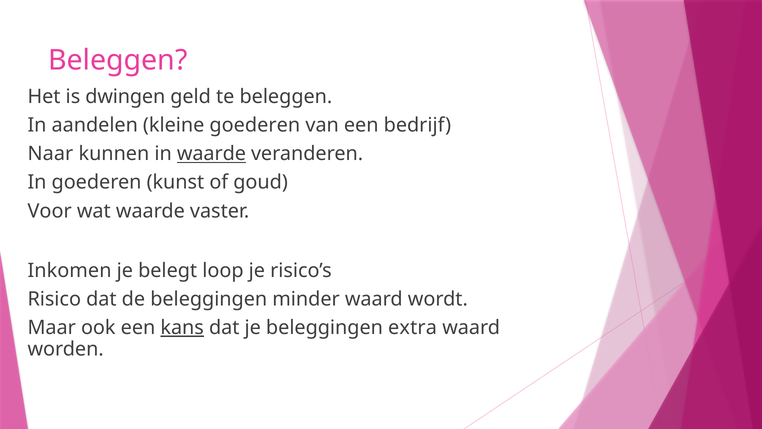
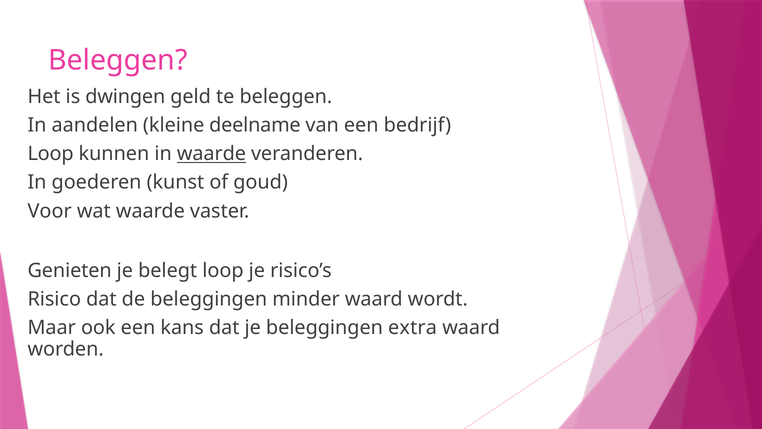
kleine goederen: goederen -> deelname (255, 125)
Naar: Naar -> Loop (51, 154)
Inkomen: Inkomen -> Genieten (70, 270)
kans underline: present -> none (182, 327)
